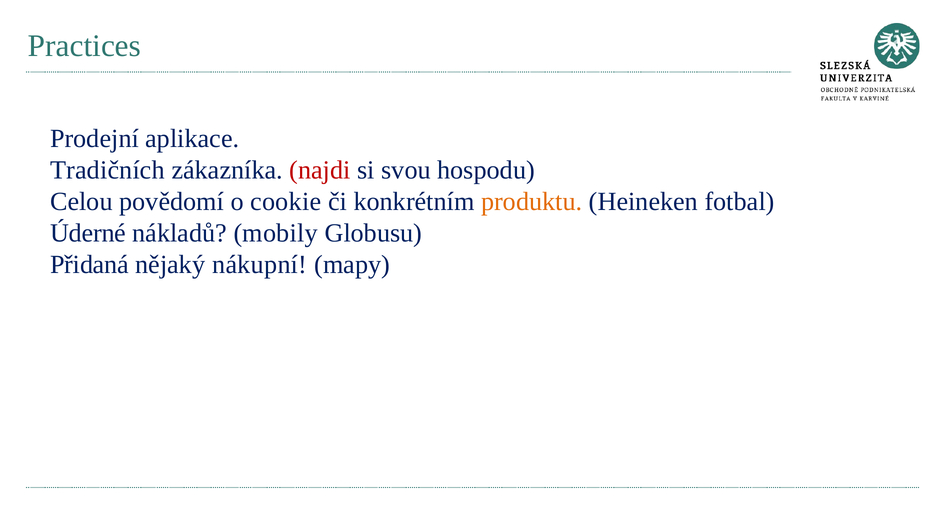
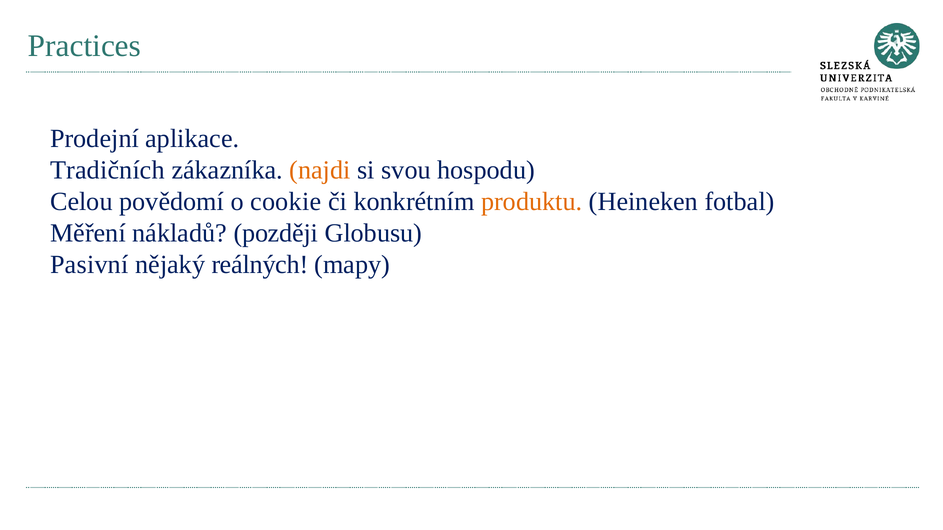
najdi colour: red -> orange (320, 170)
Úderné: Úderné -> Měření (88, 233)
mobily: mobily -> později (276, 233)
Přidaná: Přidaná -> Pasivní (89, 265)
nákupní: nákupní -> reálných (260, 265)
